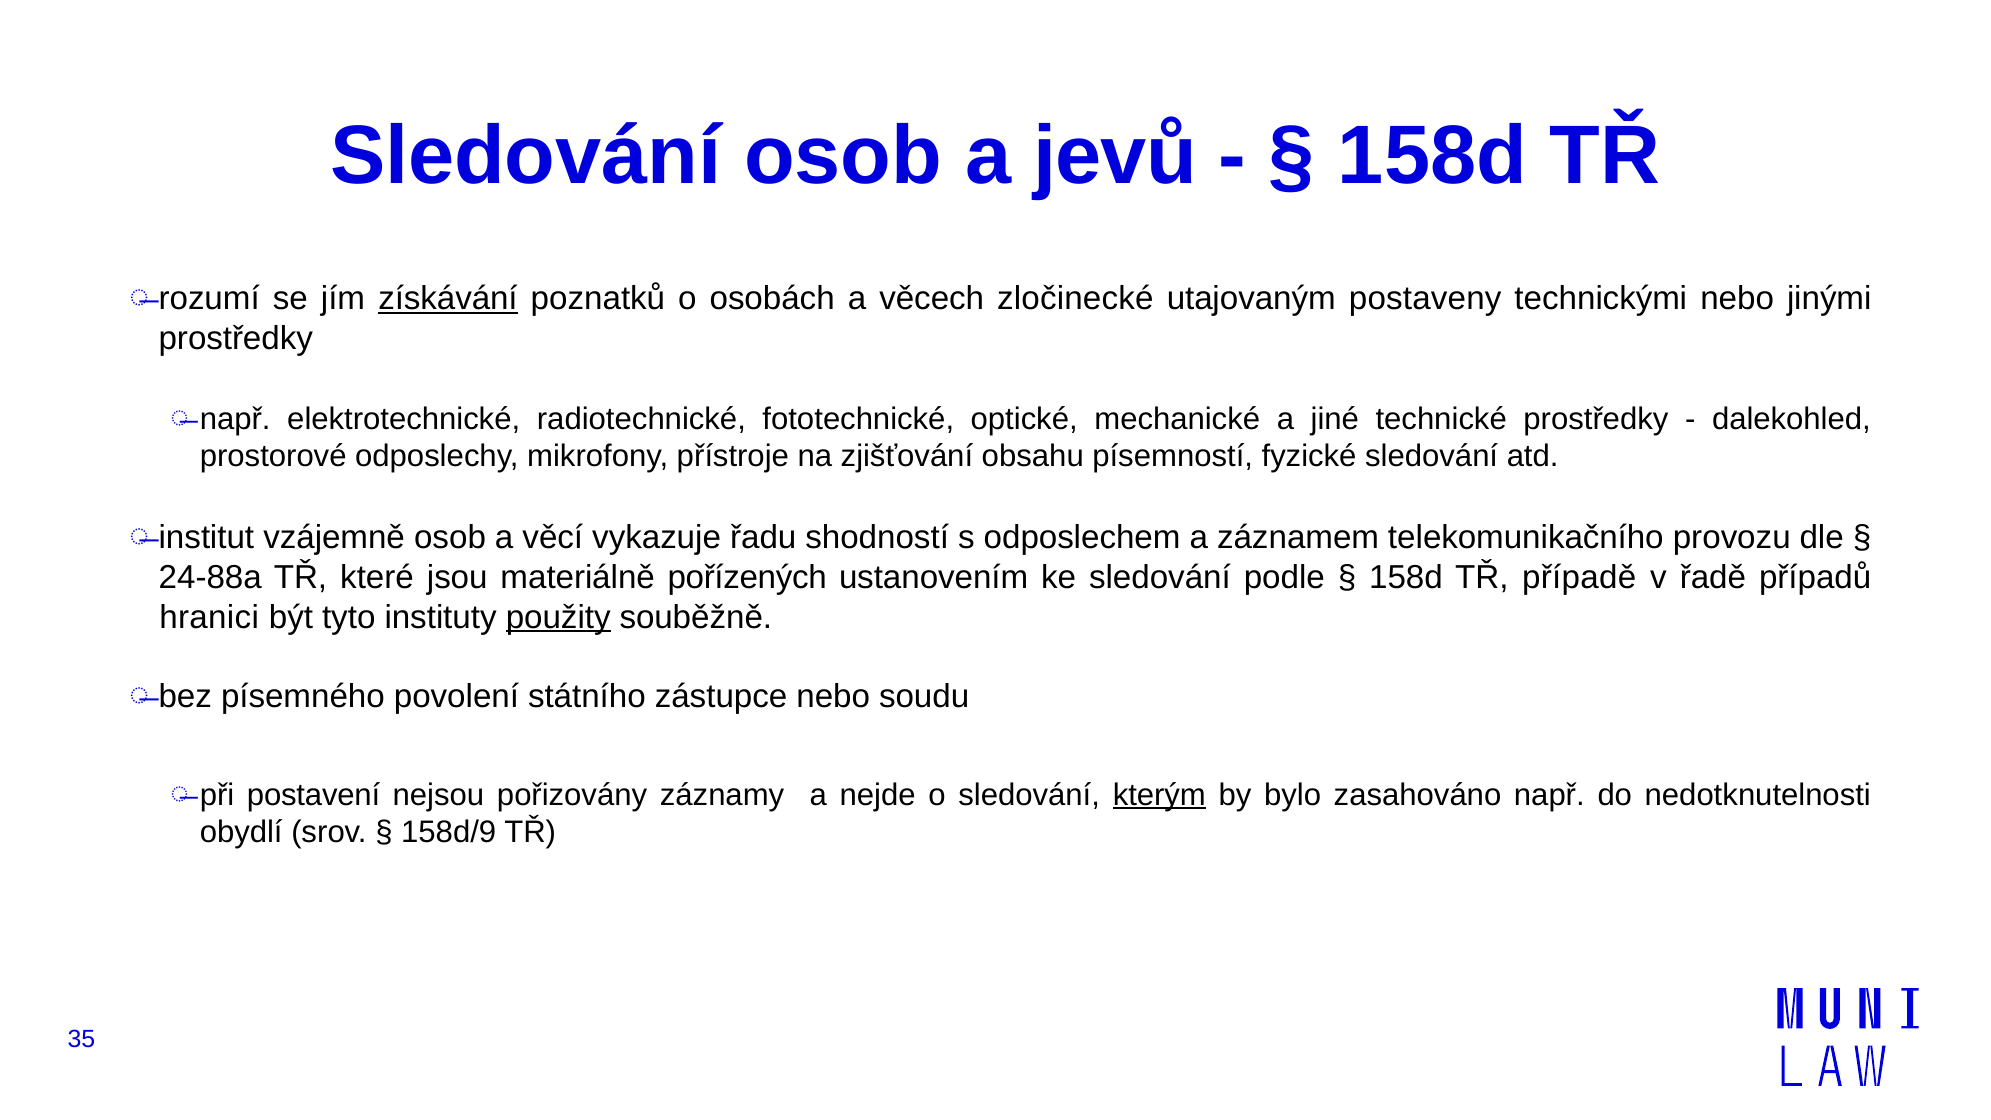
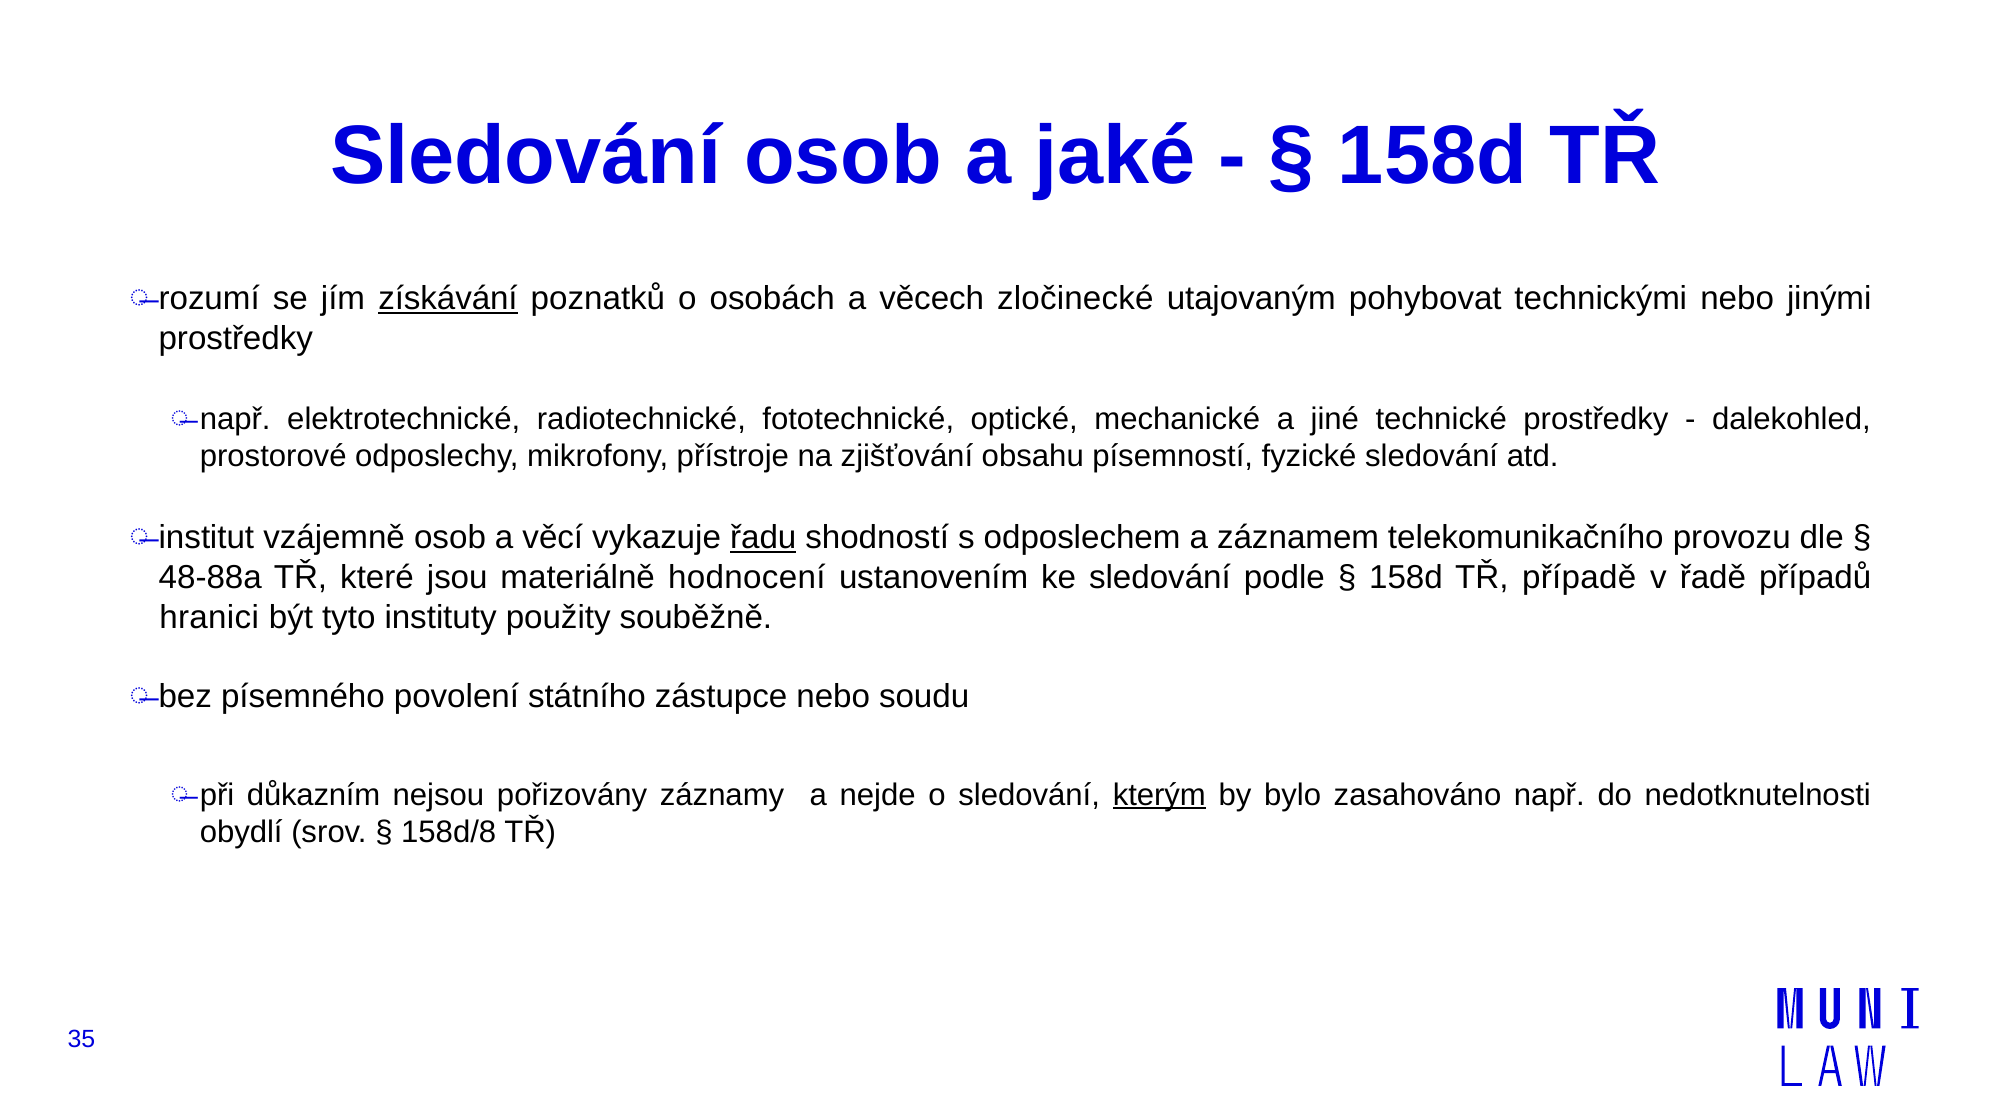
jevů: jevů -> jaké (1115, 157)
postaveny: postaveny -> pohybovat (1425, 299)
řadu underline: none -> present (763, 537)
24-88a: 24-88a -> 48-88a (210, 577)
pořízených: pořízených -> hodnocení (747, 577)
použity underline: present -> none (558, 617)
postavení: postavení -> důkazním (314, 795)
158d/9: 158d/9 -> 158d/8 (449, 832)
